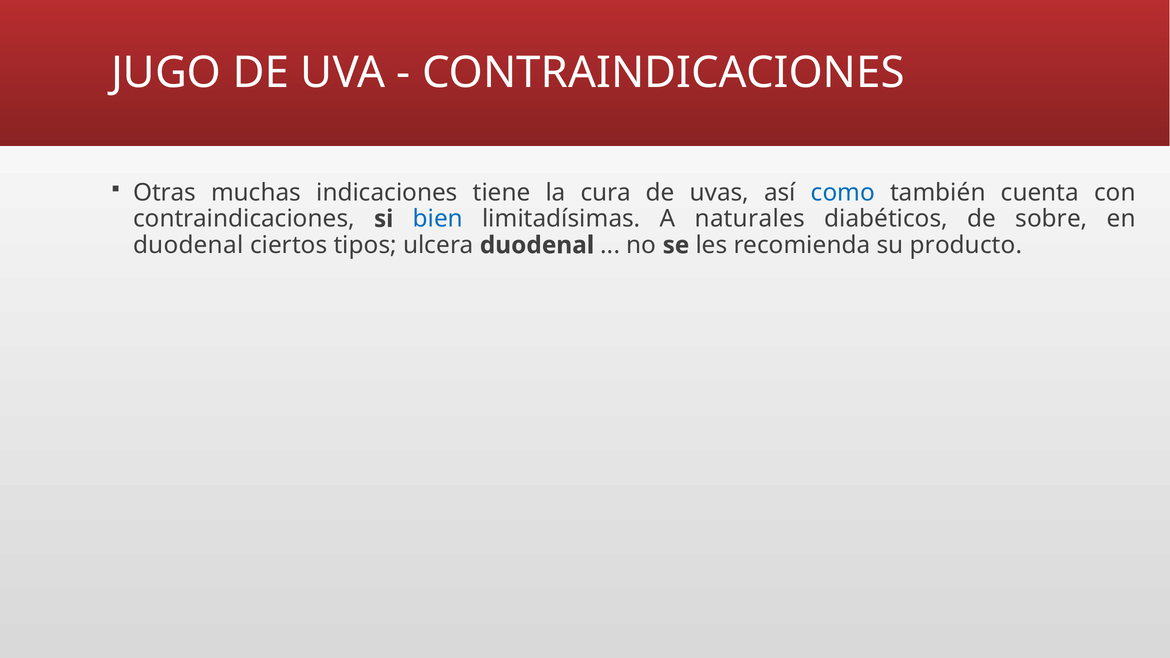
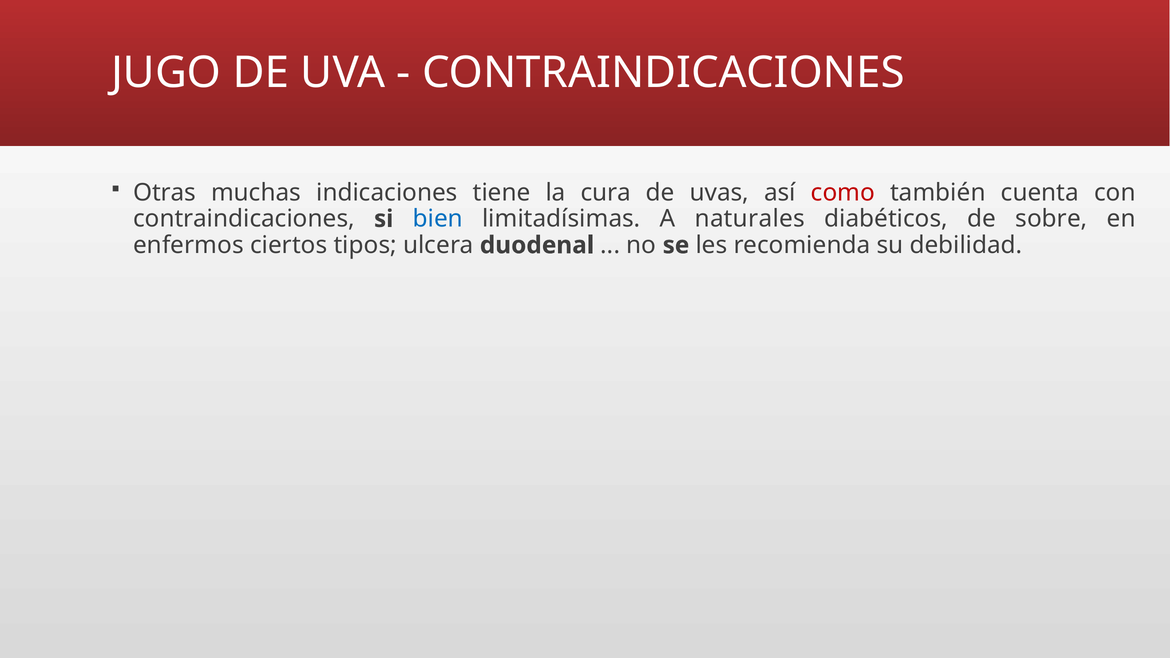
como colour: blue -> red (843, 193)
duodenal: duodenal -> enfermos (188, 245)
producto: producto -> debilidad (966, 245)
